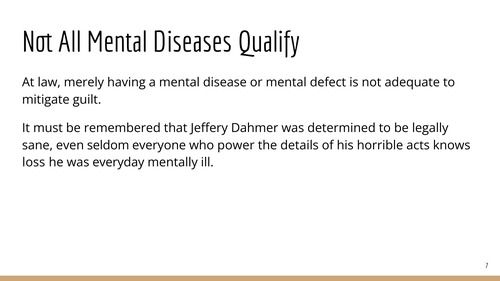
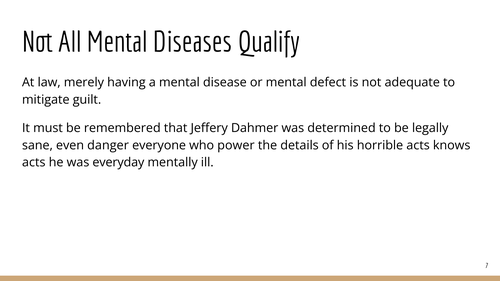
seldom: seldom -> danger (108, 145)
loss: loss -> acts (34, 163)
